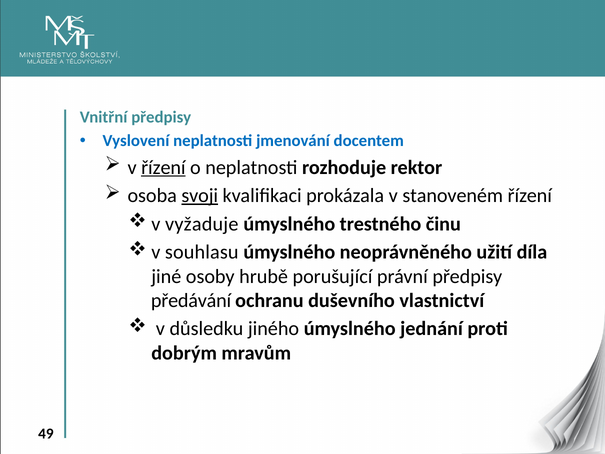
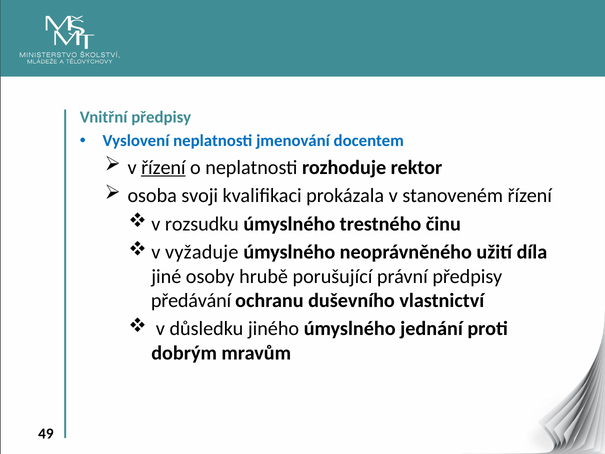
svoji underline: present -> none (200, 196)
vyžaduje: vyžaduje -> rozsudku (202, 224)
souhlasu: souhlasu -> vyžaduje (202, 252)
